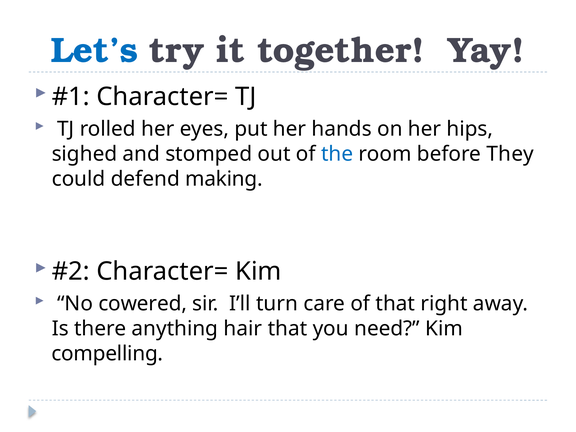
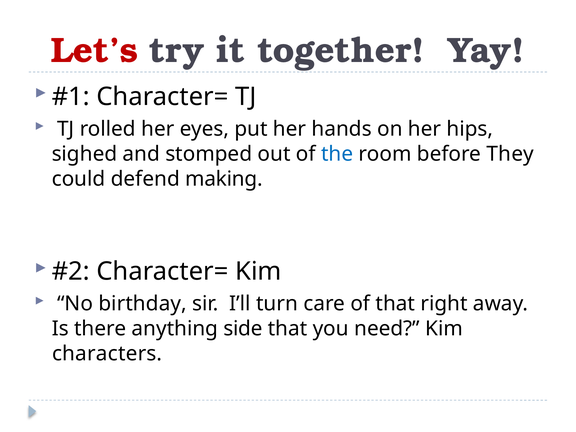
Let’s colour: blue -> red (94, 50)
cowered: cowered -> birthday (143, 304)
hair: hair -> side (243, 329)
compelling: compelling -> characters (107, 354)
